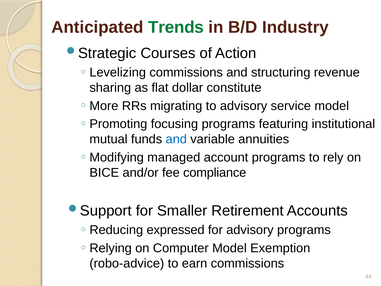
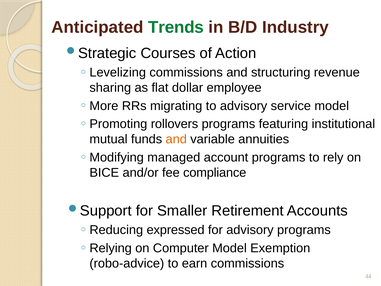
constitute: constitute -> employee (234, 88)
focusing: focusing -> rollovers (175, 124)
and colour: blue -> orange (176, 139)
